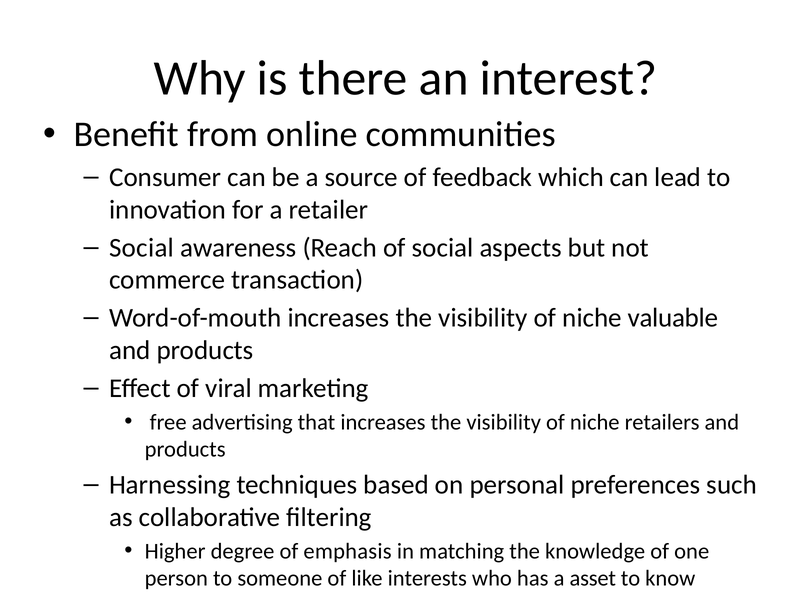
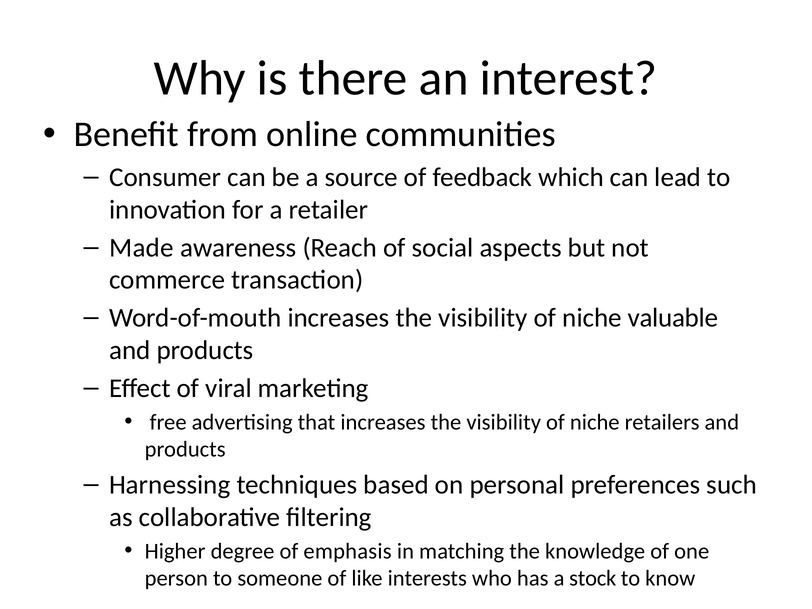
Social: Social -> Made (142, 248)
asset: asset -> stock (593, 578)
